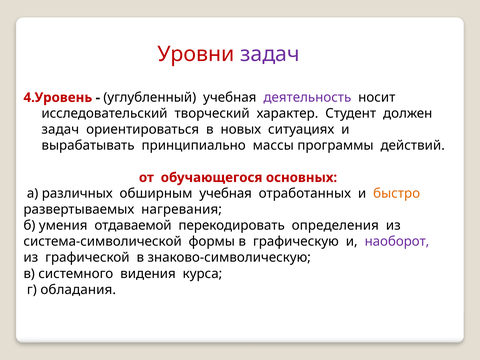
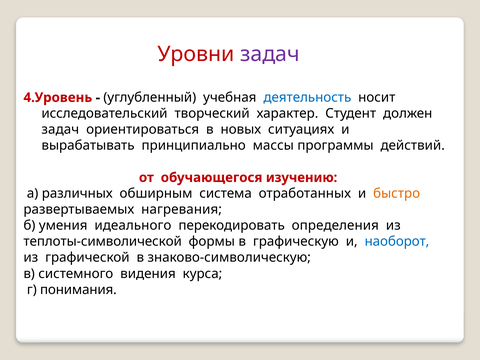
деятельность colour: purple -> blue (307, 98)
основных: основных -> изучению (302, 178)
обширным учебная: учебная -> система (226, 194)
отдаваемой: отдаваемой -> идеального (133, 226)
система-символической: система-символической -> теплоты-символической (103, 242)
наоборот colour: purple -> blue (397, 242)
обладания: обладания -> понимания (78, 290)
